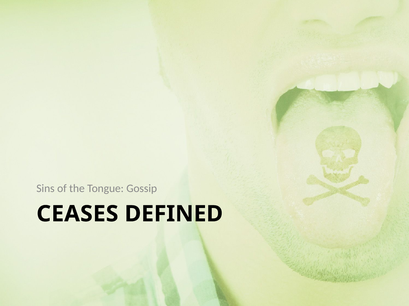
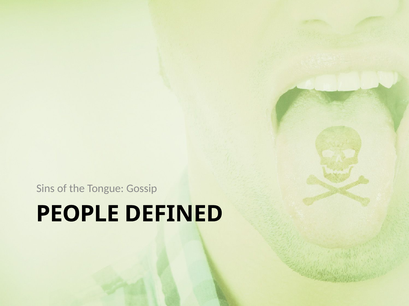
CEASES: CEASES -> PEOPLE (78, 214)
